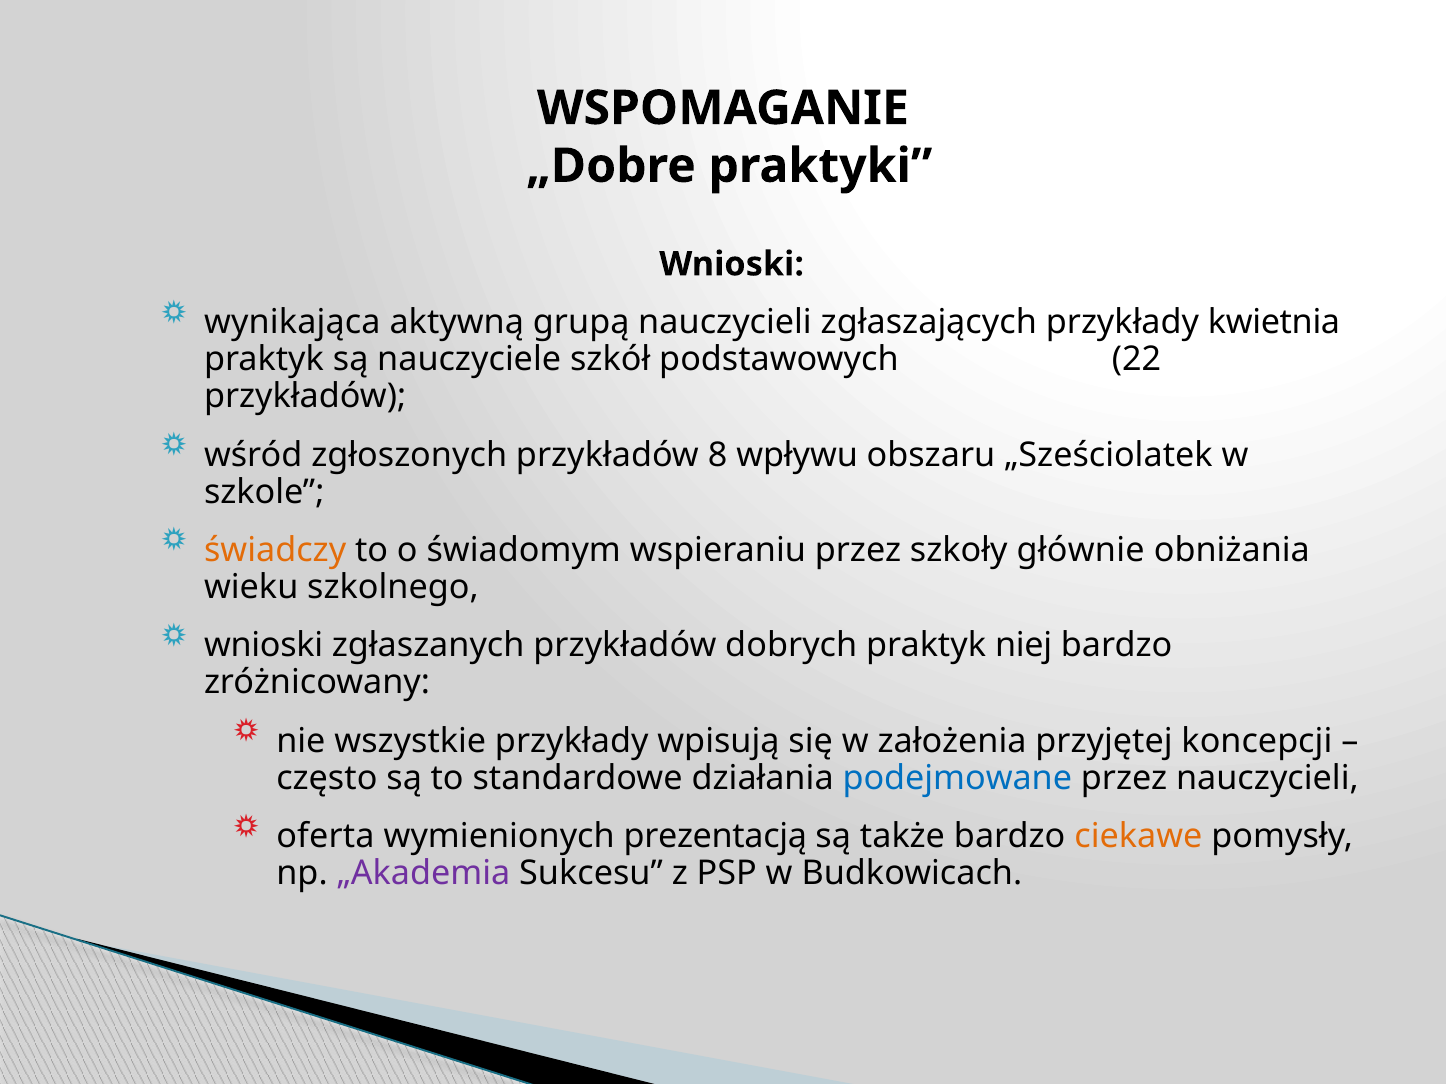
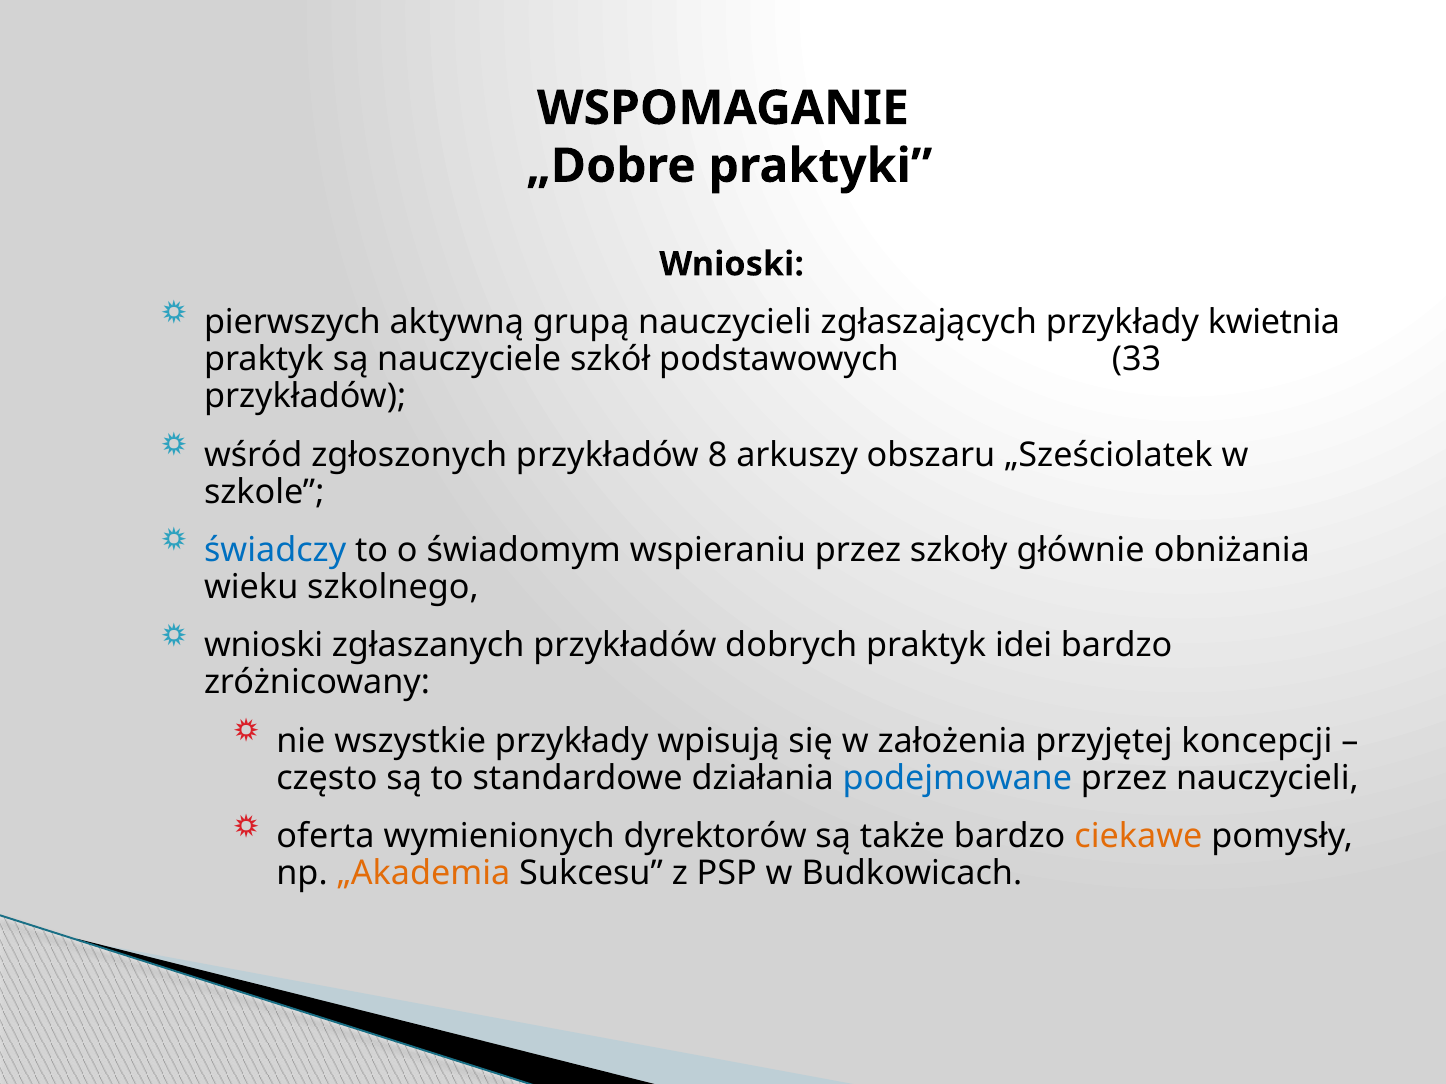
wynikająca: wynikająca -> pierwszych (292, 323)
22: 22 -> 33 (1137, 360)
wpływu: wpływu -> arkuszy (797, 455)
świadczy colour: orange -> blue (275, 551)
niej: niej -> idei (1024, 646)
prezentacją: prezentacją -> dyrektorów (715, 837)
„Akademia colour: purple -> orange (423, 874)
